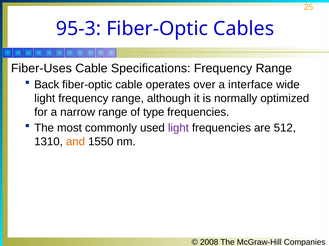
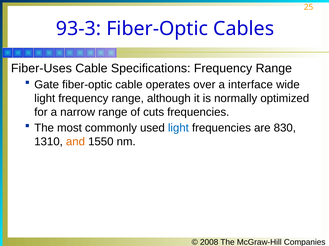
95-3: 95-3 -> 93-3 (79, 29)
Back: Back -> Gate (47, 85)
type: type -> cuts (154, 112)
light colour: purple -> blue (178, 128)
512: 512 -> 830 (285, 128)
